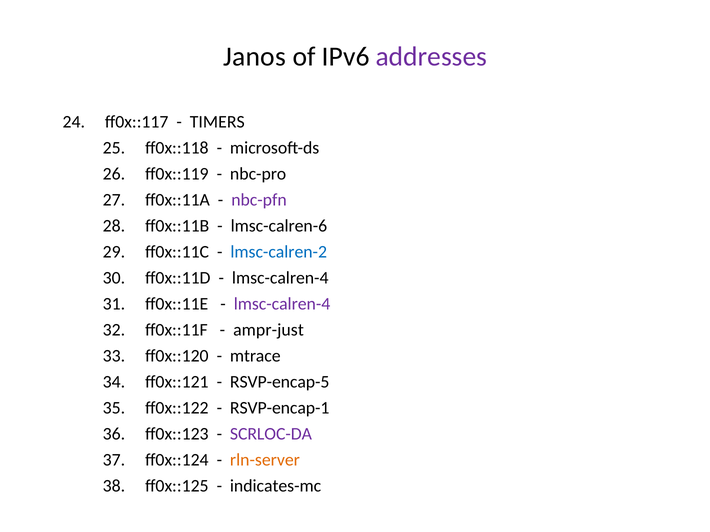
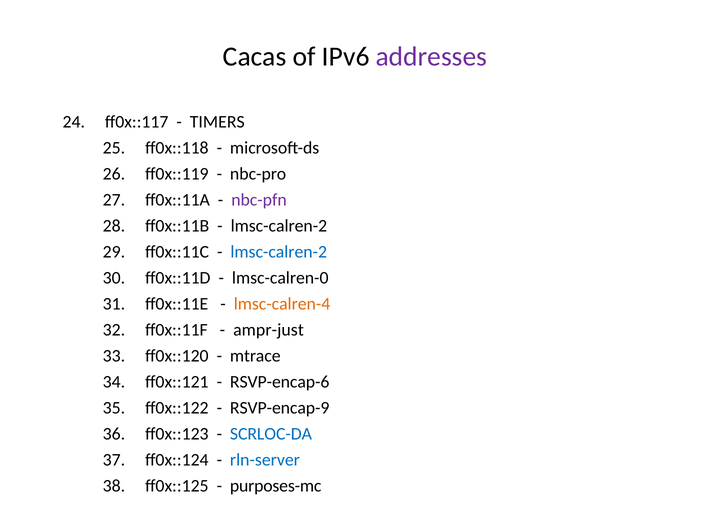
Janos: Janos -> Cacas (255, 57)
lmsc-calren-6: lmsc-calren-6 -> lmsc-calren-2 (279, 226)
lmsc-calren-4: lmsc-calren-4 -> lmsc-calren-0 (280, 278)
lmsc-calren-4 colour: purple -> orange (282, 304)
RSVP-encap-5: RSVP-encap-5 -> RSVP-encap-6 (280, 382)
RSVP-encap-1: RSVP-encap-1 -> RSVP-encap-9 (280, 408)
SCRLOC-DA colour: purple -> blue (271, 434)
rln-server colour: orange -> blue (265, 460)
indicates-mc: indicates-mc -> purposes-mc (276, 486)
